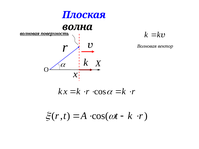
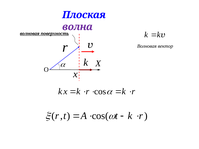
волна colour: black -> purple (77, 27)
